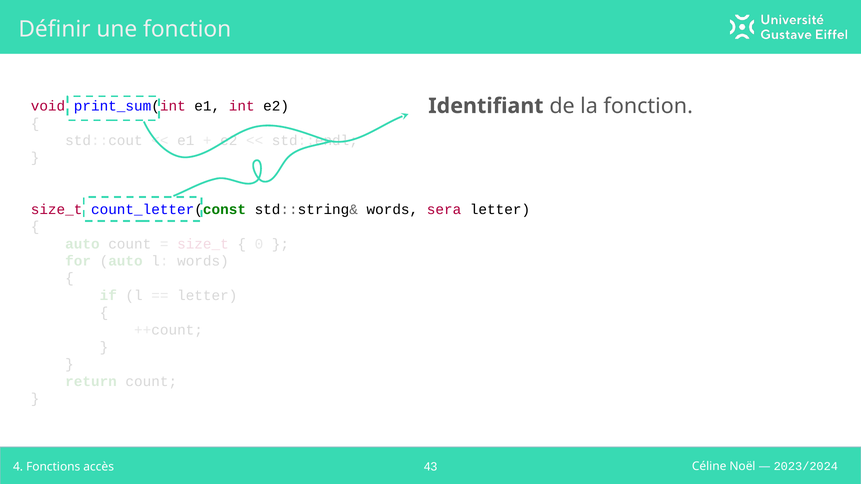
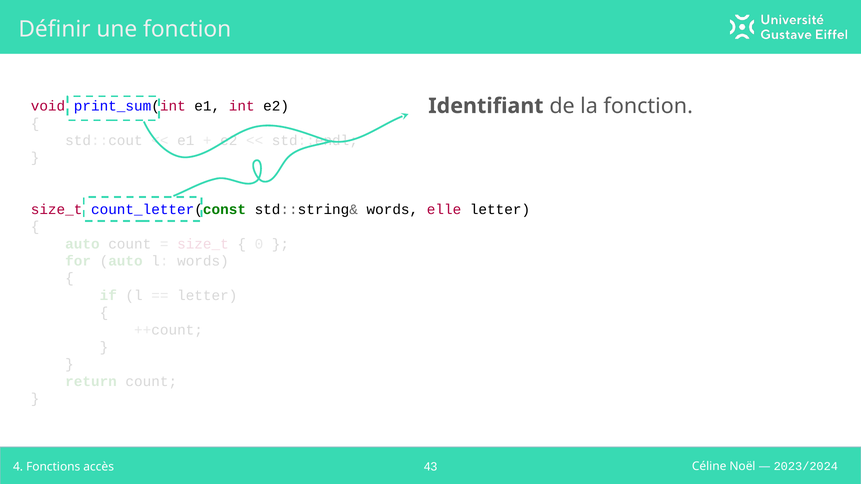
sera: sera -> elle (444, 210)
